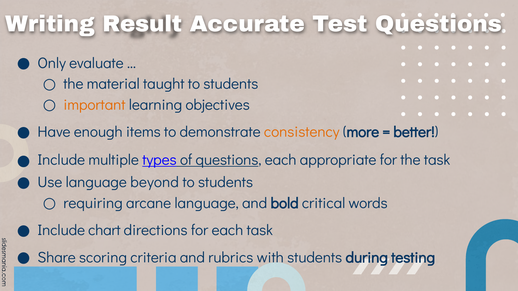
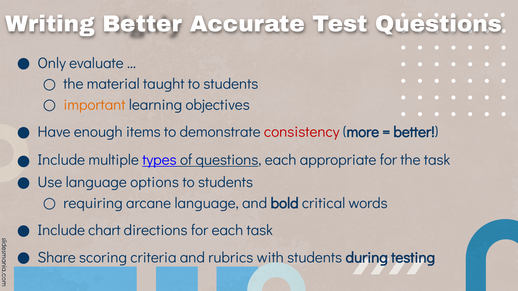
Writing Result: Result -> Better (142, 24)
consistency colour: orange -> red (302, 132)
beyond: beyond -> options (155, 183)
